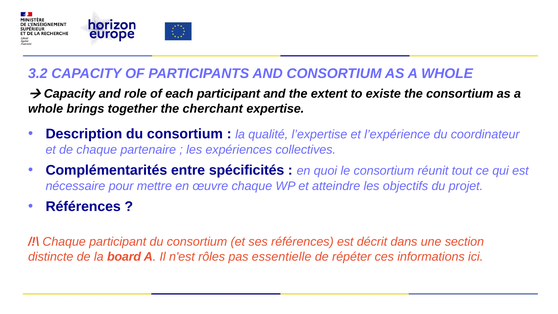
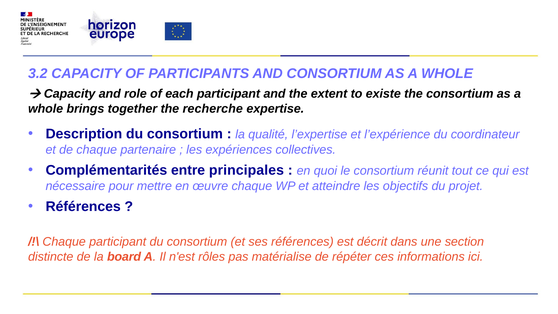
cherchant: cherchant -> recherche (213, 109)
spécificités: spécificités -> principales (246, 170)
essentielle: essentielle -> matérialise (282, 257)
